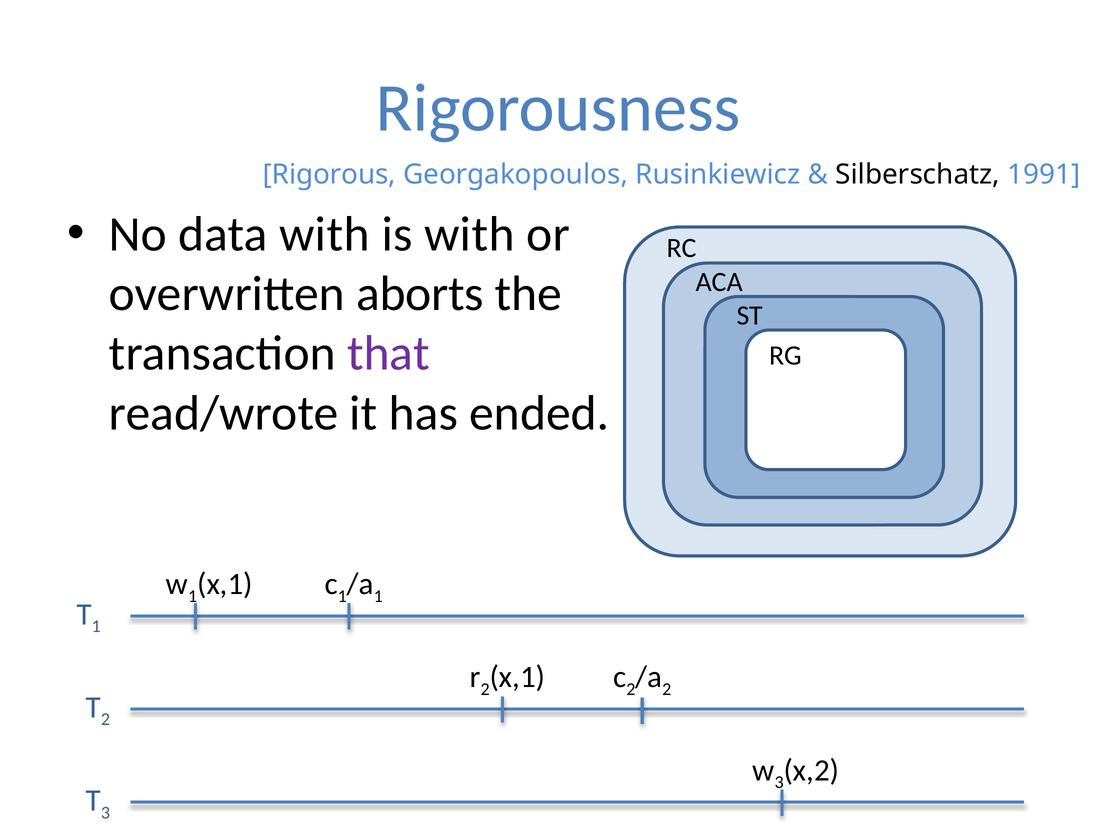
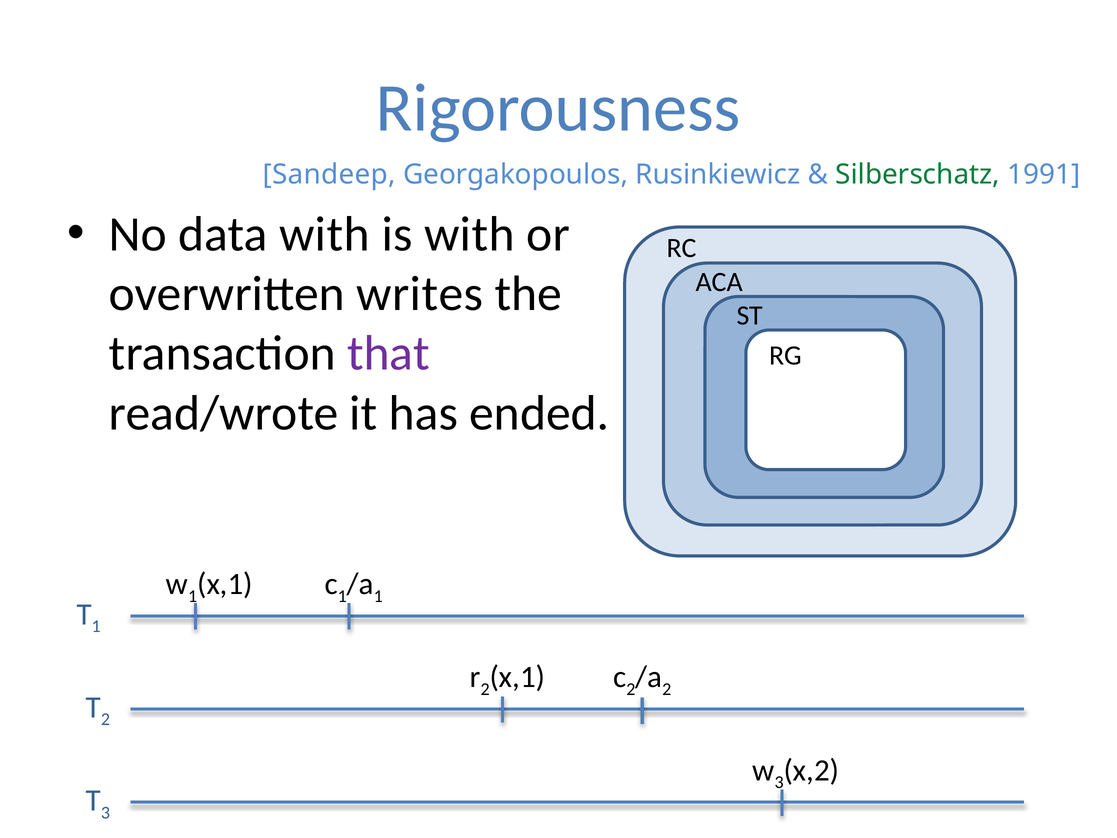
Rigorous: Rigorous -> Sandeep (329, 175)
Silberschatz colour: black -> green (918, 175)
aborts: aborts -> writes (420, 294)
